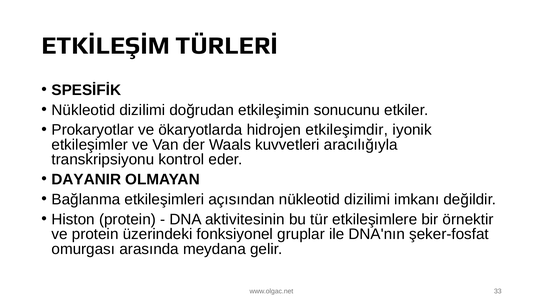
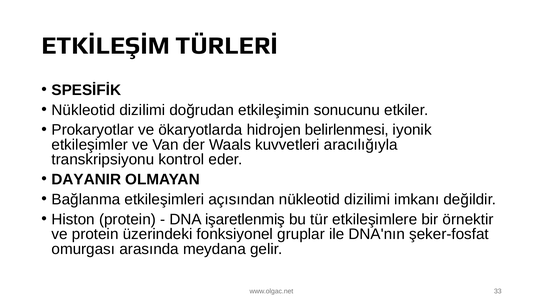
etkileşimdir: etkileşimdir -> belirlenmesi (347, 130)
aktivitesinin: aktivitesinin -> işaretlenmiş (245, 220)
